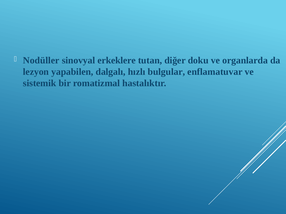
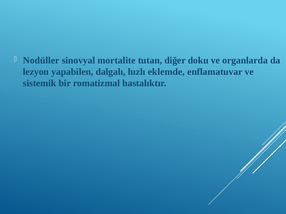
erkeklere: erkeklere -> mortalite (117, 60)
bulgular: bulgular -> eklemde (166, 72)
